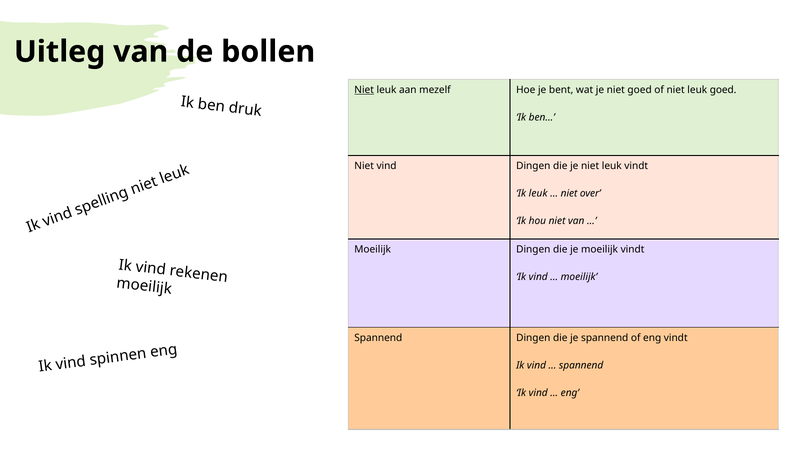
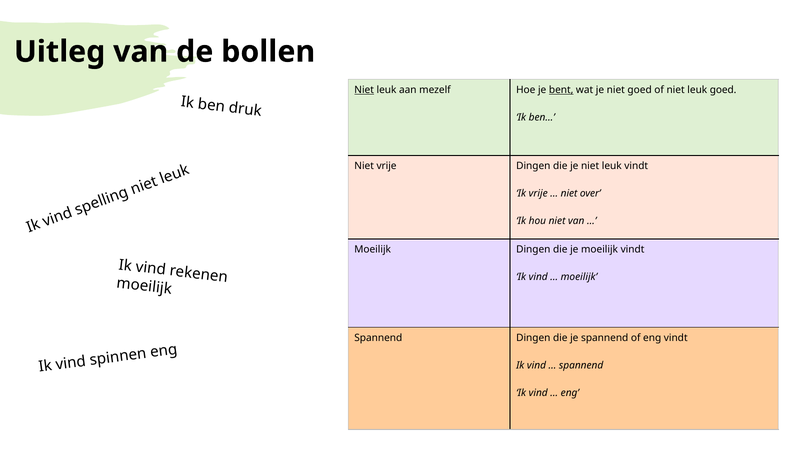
bent underline: none -> present (561, 90)
Niet vind: vind -> vrije (387, 166)
Ik leuk: leuk -> vrije (538, 194)
